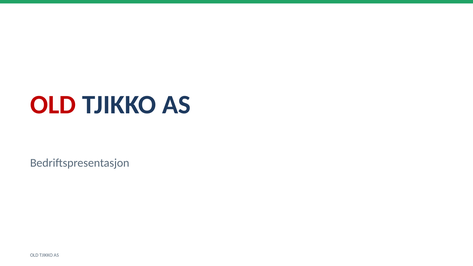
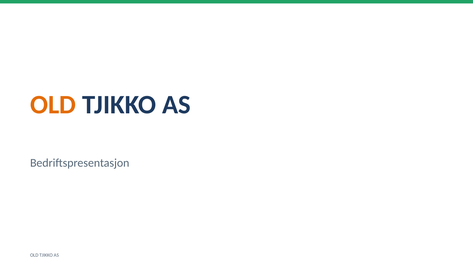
OLD colour: red -> orange (53, 105)
